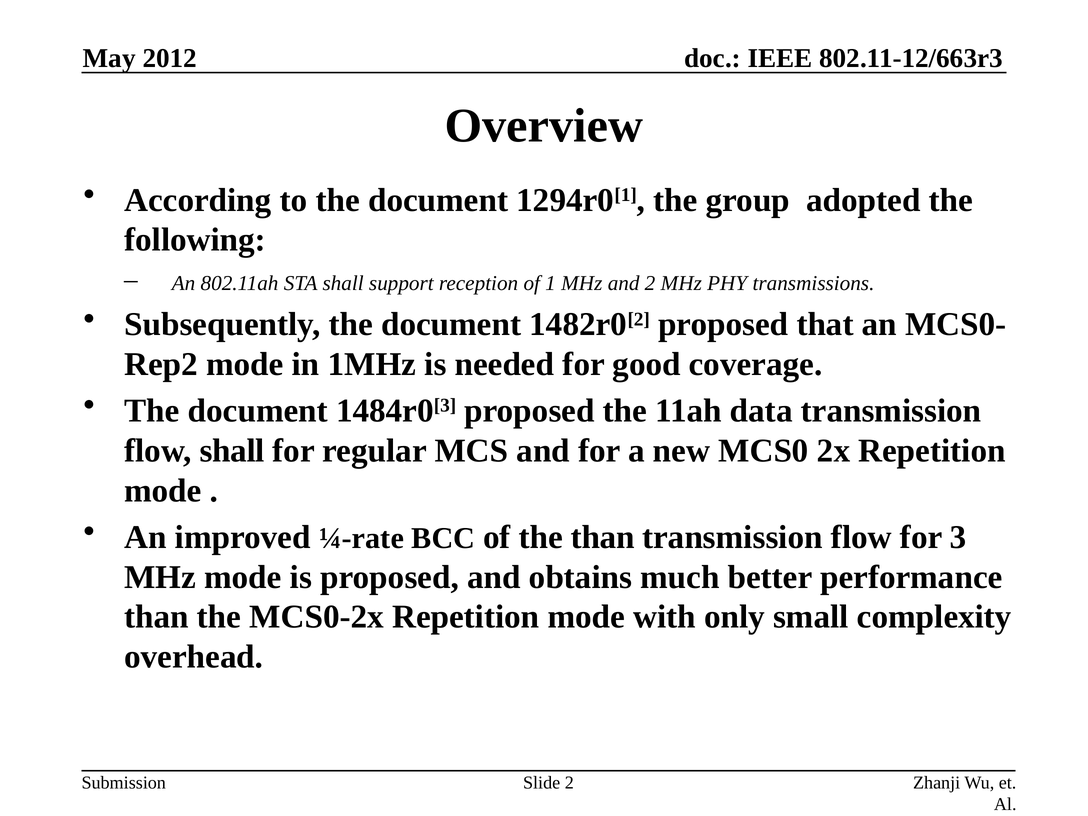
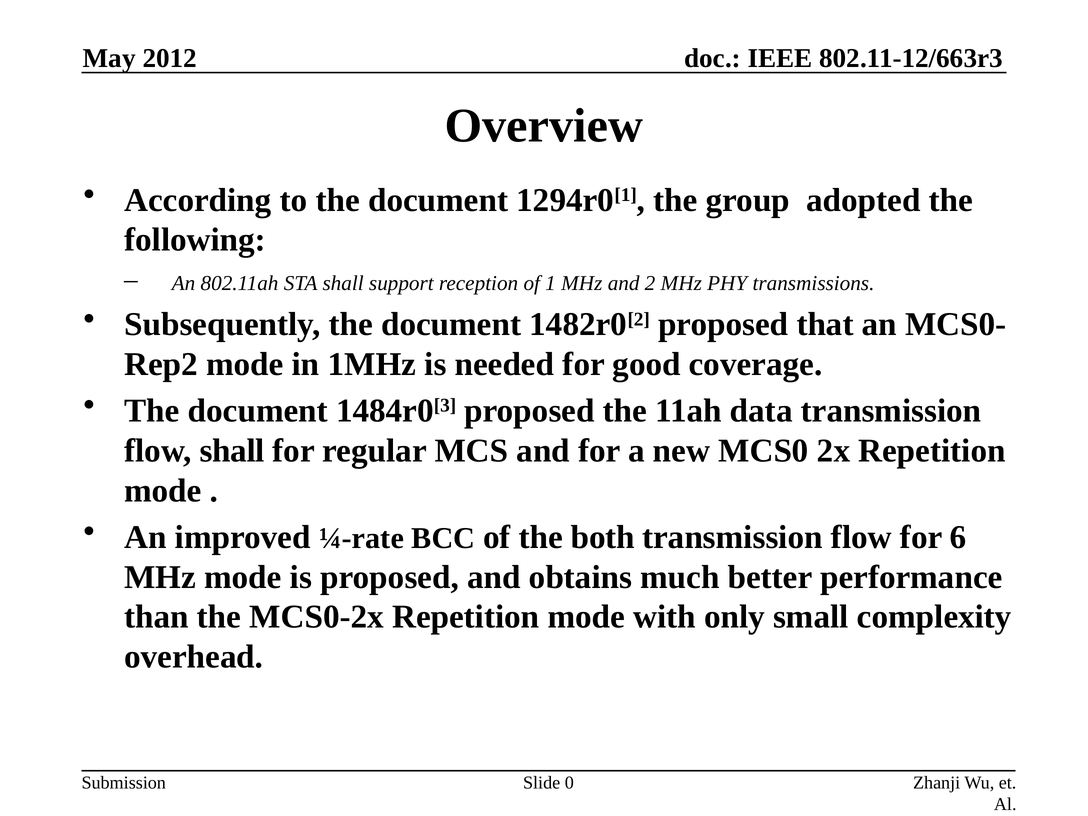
the than: than -> both (603, 537)
3: 3 -> 6 (958, 537)
Slide 2: 2 -> 0 (569, 783)
